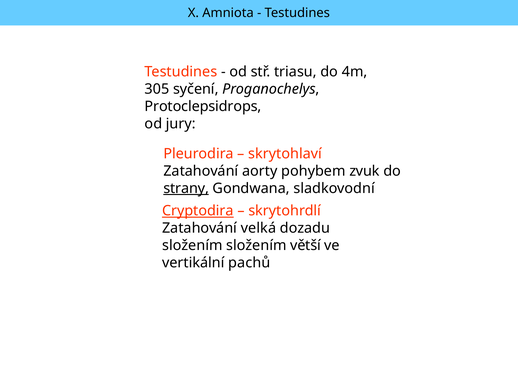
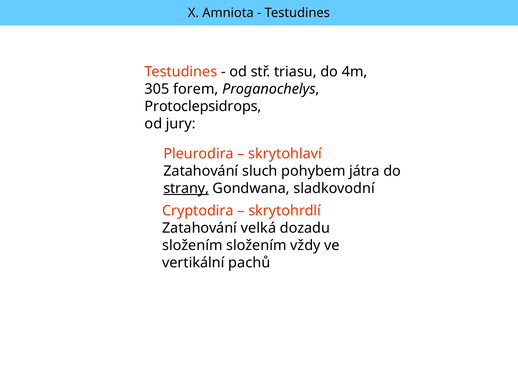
syčení: syčení -> forem (196, 89)
aorty: aorty -> sluch (260, 171)
zvuk: zvuk -> játra (365, 171)
Cryptodira underline: present -> none (198, 211)
větší: větší -> vždy (305, 245)
